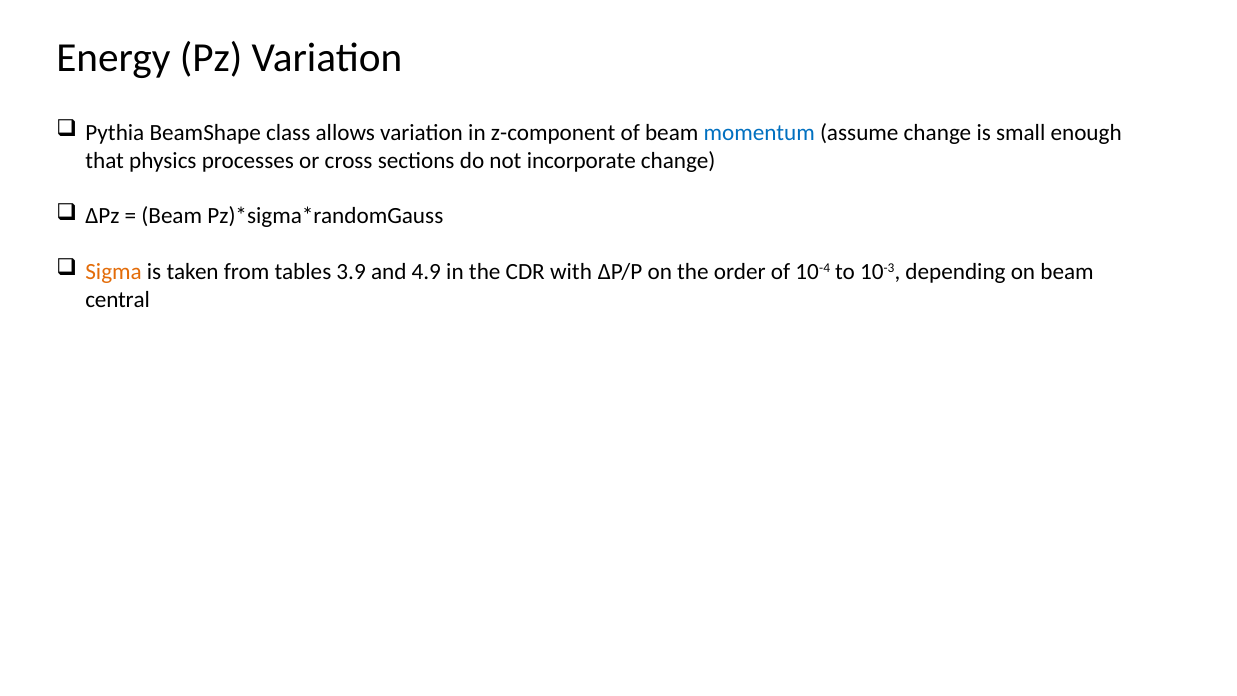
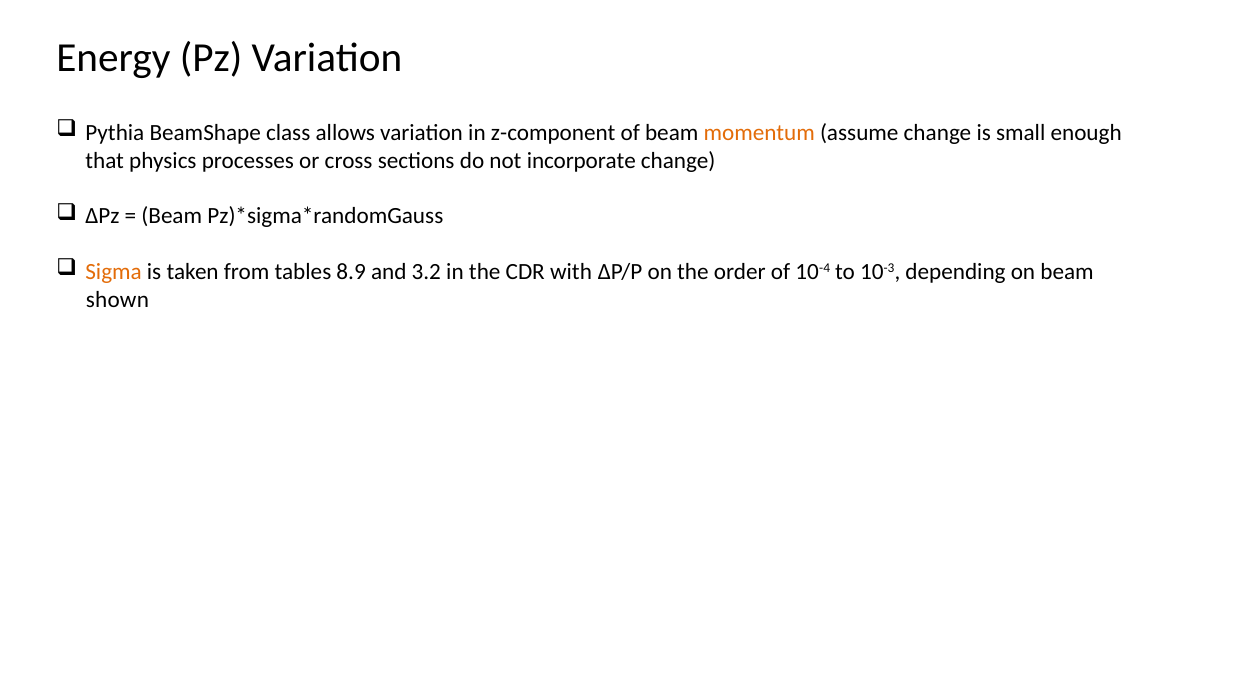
momentum colour: blue -> orange (759, 133)
3.9: 3.9 -> 8.9 (351, 272)
4.9: 4.9 -> 3.2 (426, 272)
central: central -> shown (117, 300)
